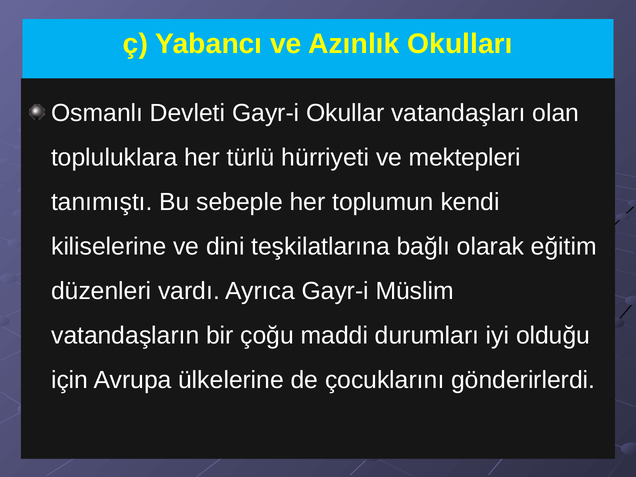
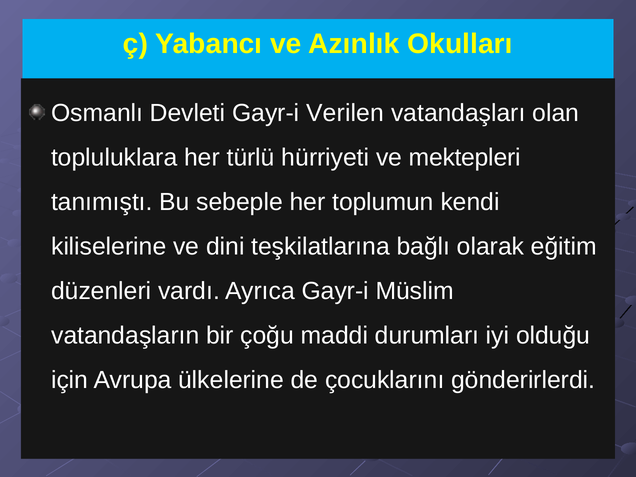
Okullar: Okullar -> Verilen (345, 113)
